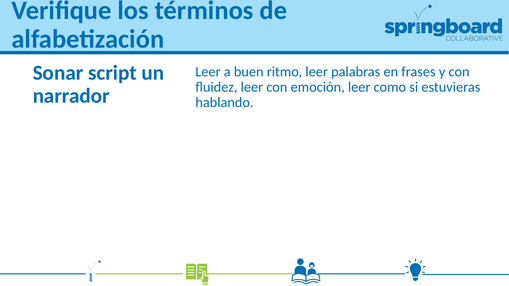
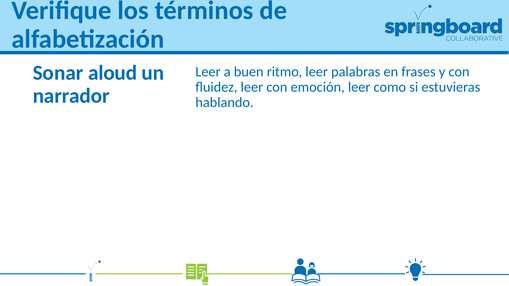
script: script -> aloud (113, 73)
